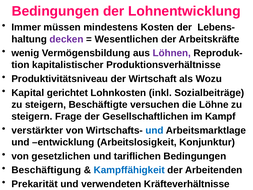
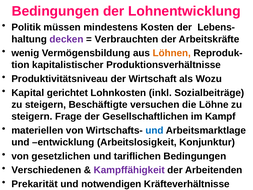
Immer: Immer -> Politik (26, 27)
Wesentlichen: Wesentlichen -> Verbrauchten (126, 39)
Löhnen colour: purple -> orange (172, 53)
verstärkter: verstärkter -> materiellen (37, 130)
Beschäftigung: Beschäftigung -> Verschiedenen (46, 170)
Kampffähigkeit colour: blue -> purple (129, 170)
verwendeten: verwendeten -> notwendigen (111, 184)
